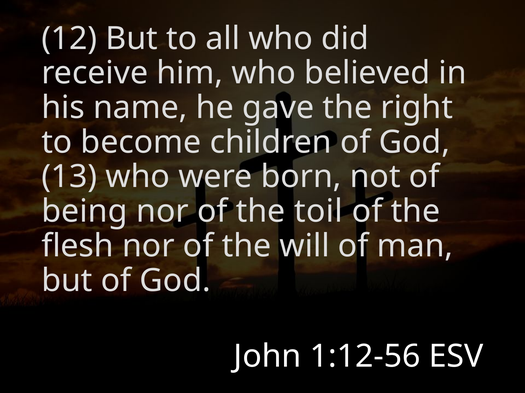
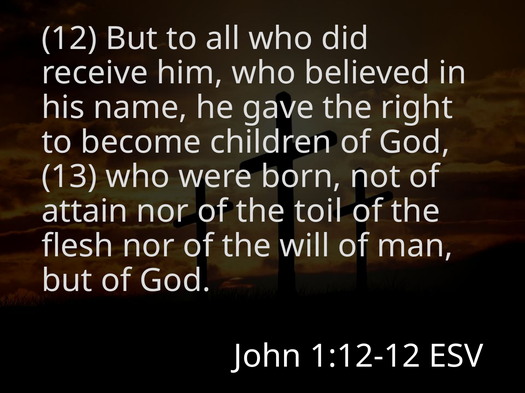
being: being -> attain (85, 212)
1:12-56: 1:12-56 -> 1:12-12 (365, 357)
